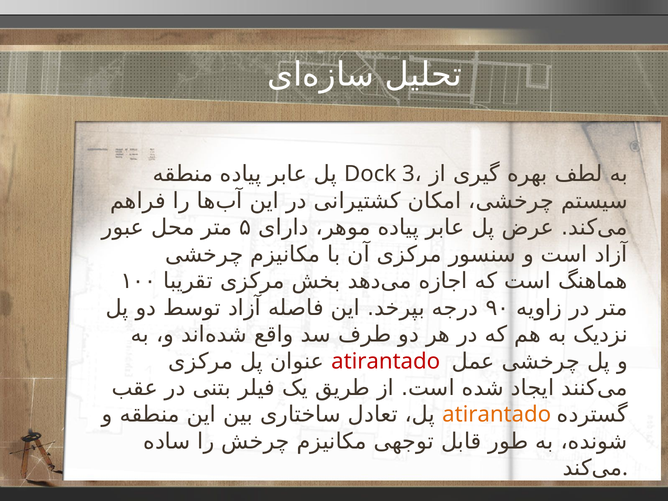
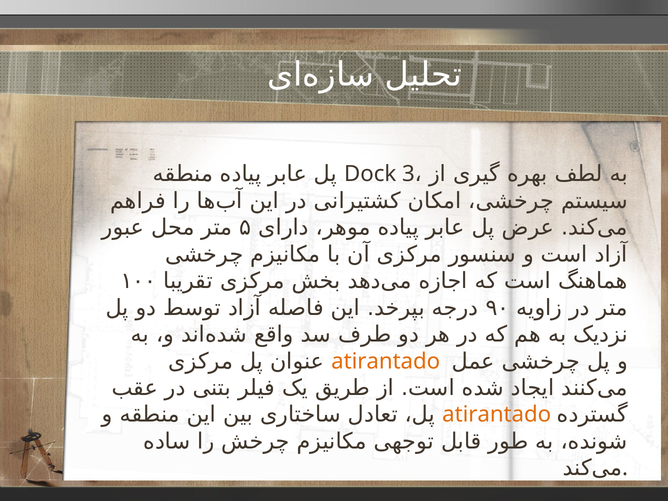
atirantado colour: red -> orange (386, 361)
